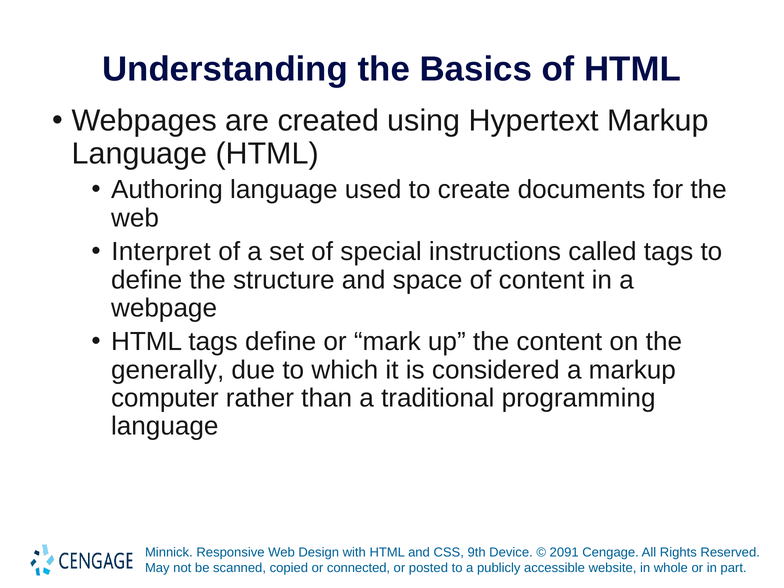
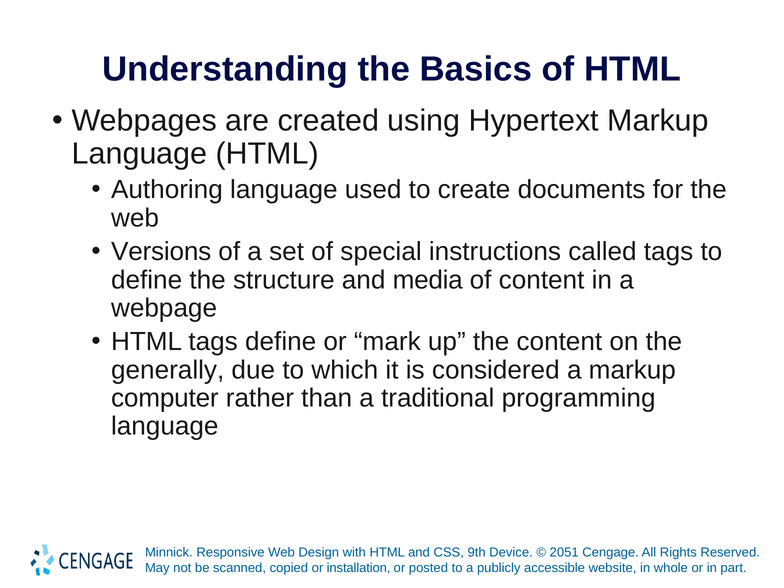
Interpret: Interpret -> Versions (161, 252)
space: space -> media (428, 280)
2091: 2091 -> 2051 (564, 552)
connected: connected -> installation (359, 568)
